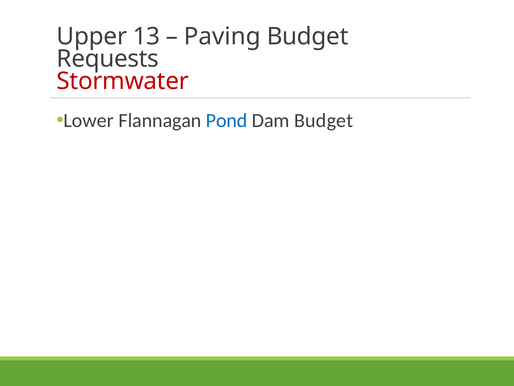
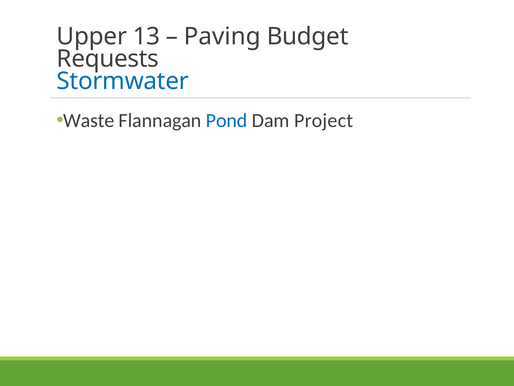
Stormwater colour: red -> blue (123, 81)
Lower: Lower -> Waste (89, 120)
Dam Budget: Budget -> Project (324, 120)
